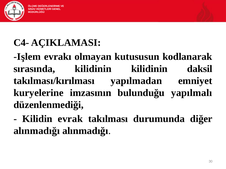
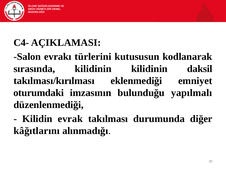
Işlem: Işlem -> Salon (27, 57)
olmayan: olmayan -> türlerini (93, 57)
yapılmadan: yapılmadan -> eklenmediği (136, 81)
kuryelerine: kuryelerine -> oturumdaki (39, 93)
alınmadığı: alınmadığı -> kâğıtlarını (37, 131)
